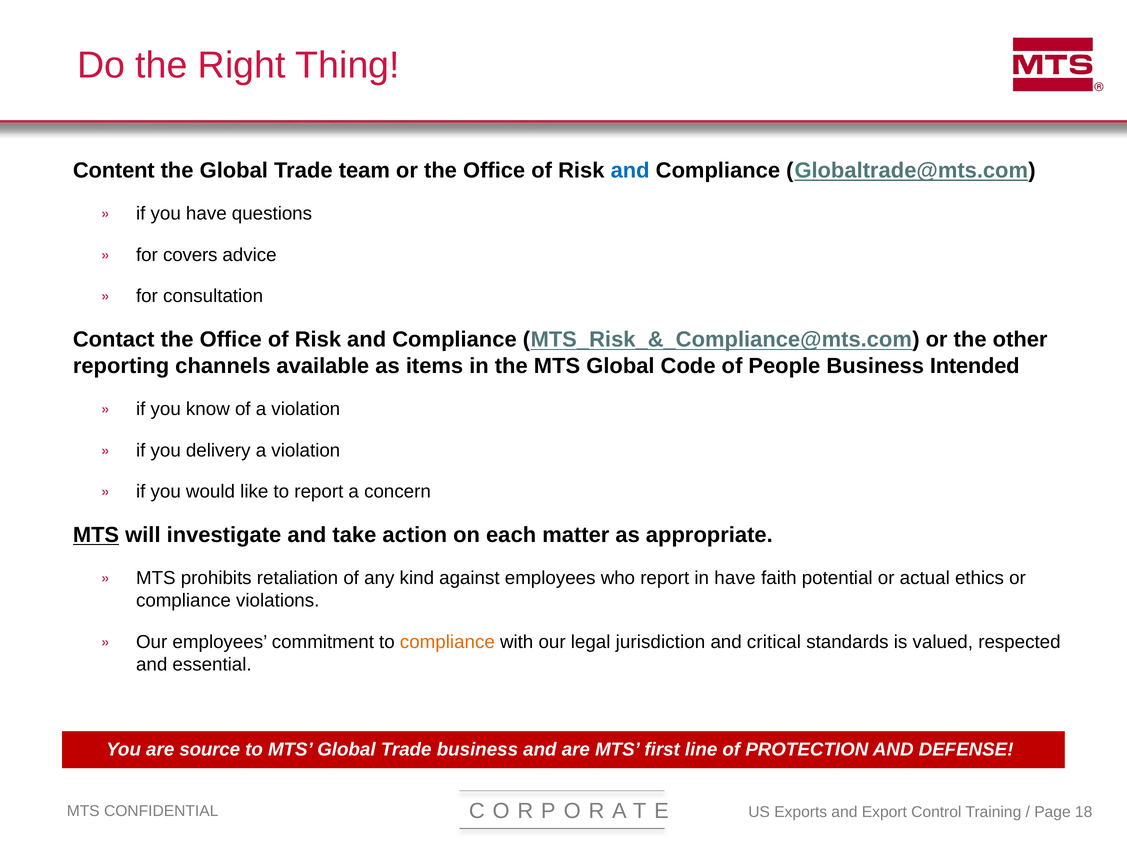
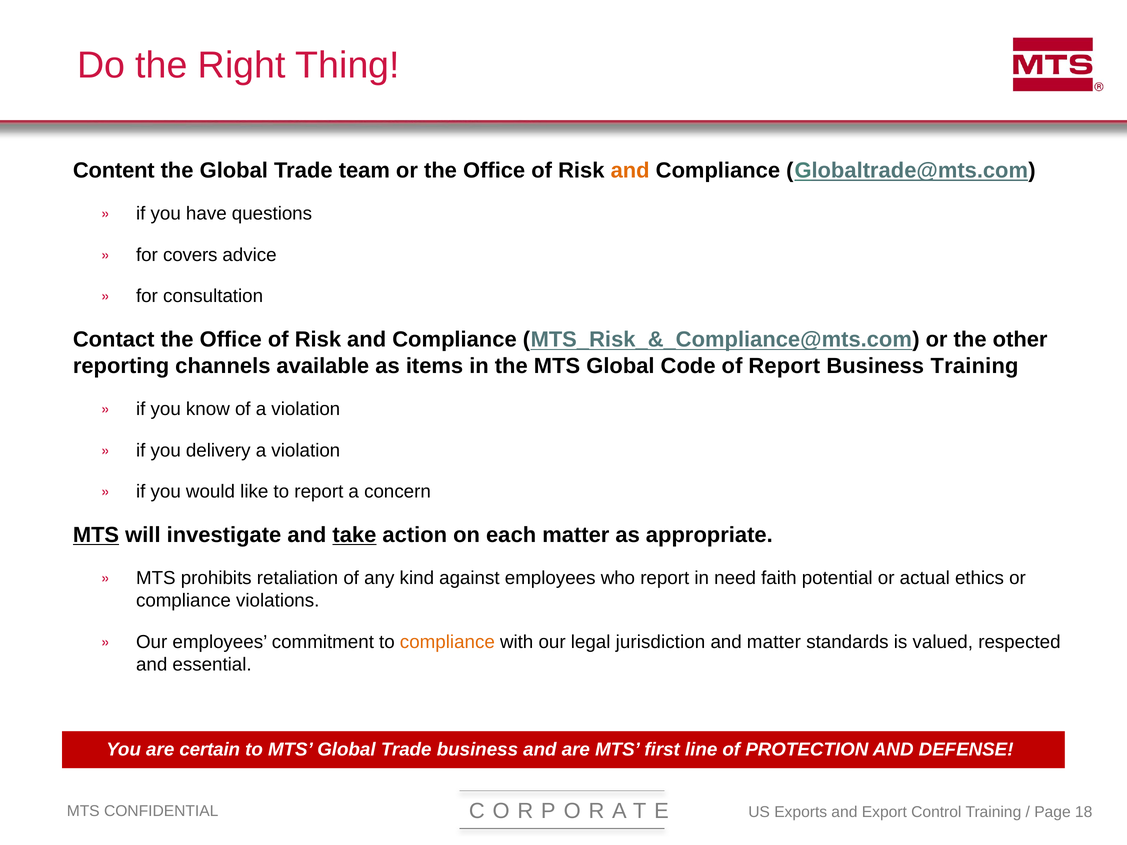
and colour: blue -> orange (630, 171)
of People: People -> Report (784, 366)
Business Intended: Intended -> Training (975, 366)
take underline: none -> present (354, 535)
in have: have -> need (735, 578)
and critical: critical -> matter (774, 642)
source: source -> certain (210, 750)
